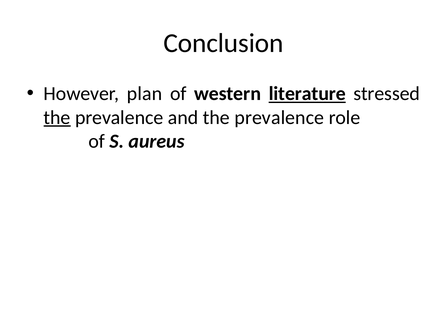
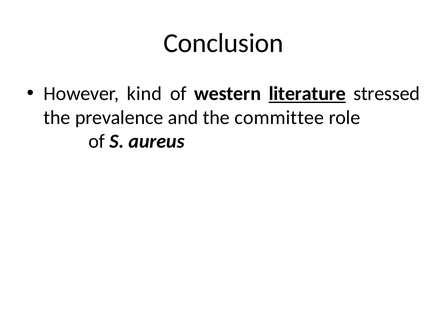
plan: plan -> kind (144, 94)
the underline: present -> none (57, 118)
and the prevalence: prevalence -> committee (279, 118)
